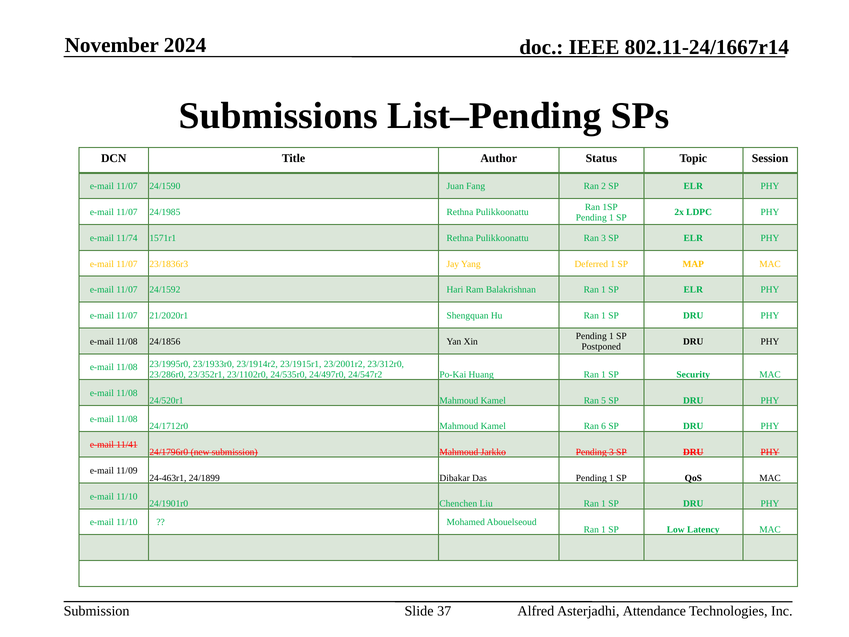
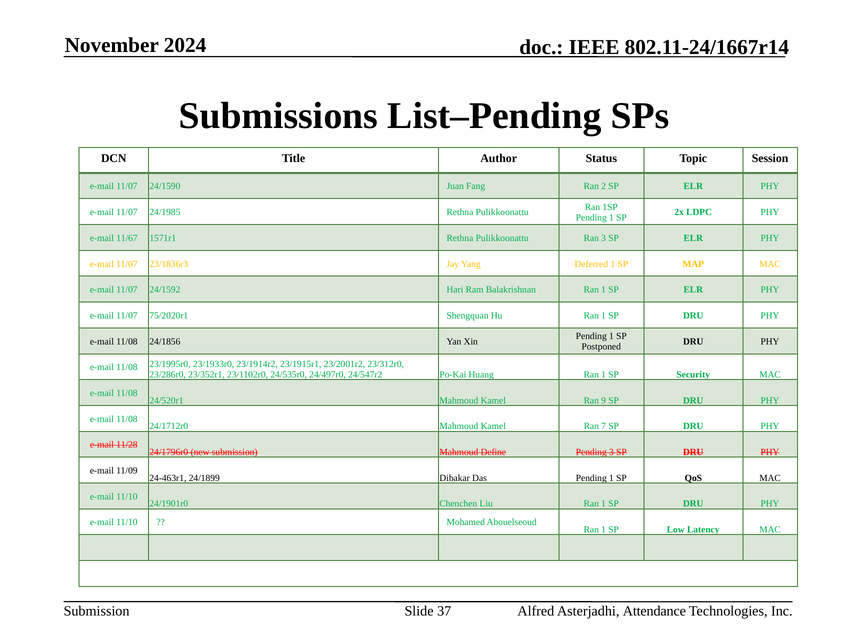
11/74: 11/74 -> 11/67 (127, 238)
21/2020r1: 21/2020r1 -> 75/2020r1 (169, 315)
5: 5 -> 9 (604, 400)
6: 6 -> 7 (604, 426)
11/41: 11/41 -> 11/28 (127, 445)
Jarkko: Jarkko -> Define (493, 452)
